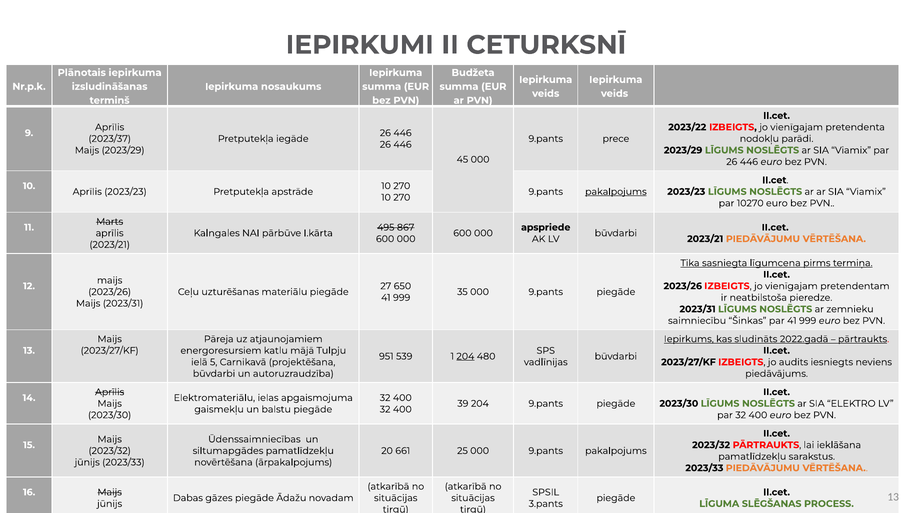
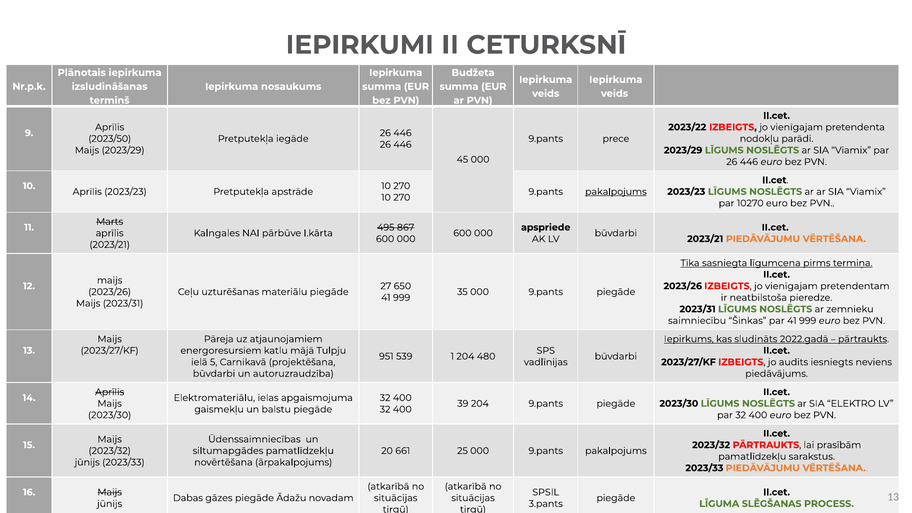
2023/37: 2023/37 -> 2023/50 (110, 139)
204 underline: present -> none (465, 356)
ieklāšana: ieklāšana -> prasībām (839, 445)
